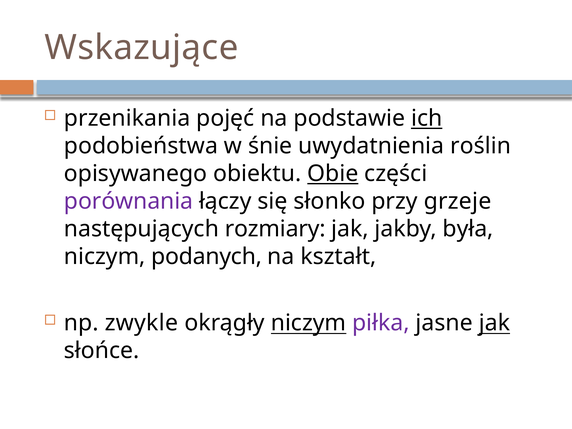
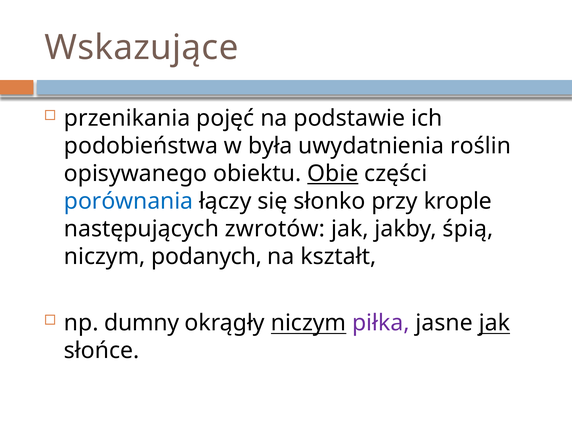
ich underline: present -> none (427, 118)
śnie: śnie -> była (270, 146)
porównania colour: purple -> blue (129, 201)
grzeje: grzeje -> krople (458, 201)
rozmiary: rozmiary -> zwrotów (275, 229)
była: była -> śpią (468, 229)
zwykle: zwykle -> dumny (142, 323)
